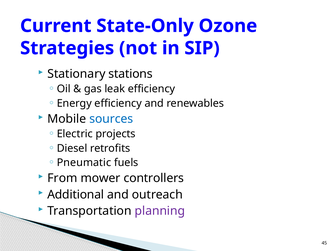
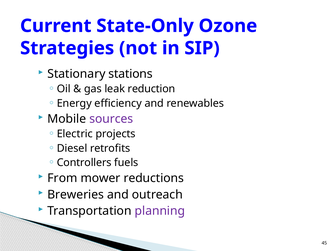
leak efficiency: efficiency -> reduction (152, 89)
sources colour: blue -> purple (111, 119)
Pneumatic: Pneumatic -> Controllers (84, 163)
controllers: controllers -> reductions (154, 178)
Additional: Additional -> Breweries (76, 195)
